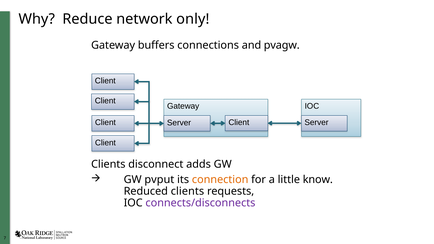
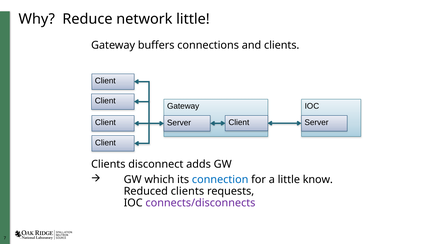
network only: only -> little (193, 19)
and pvagw: pvagw -> clients (282, 45)
pvput: pvput -> which (159, 180)
connection colour: orange -> blue (220, 180)
